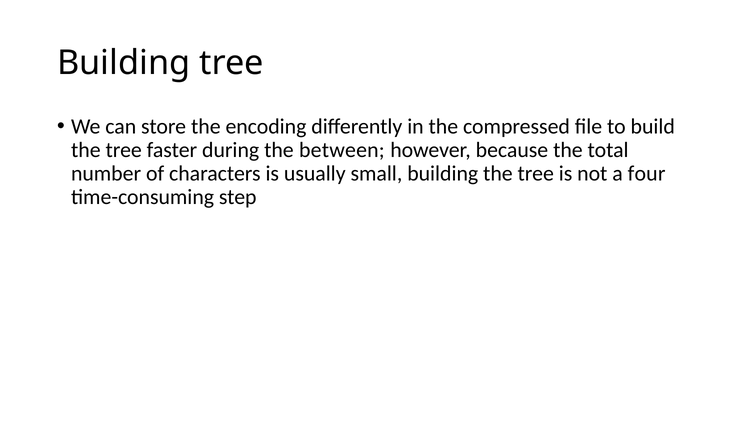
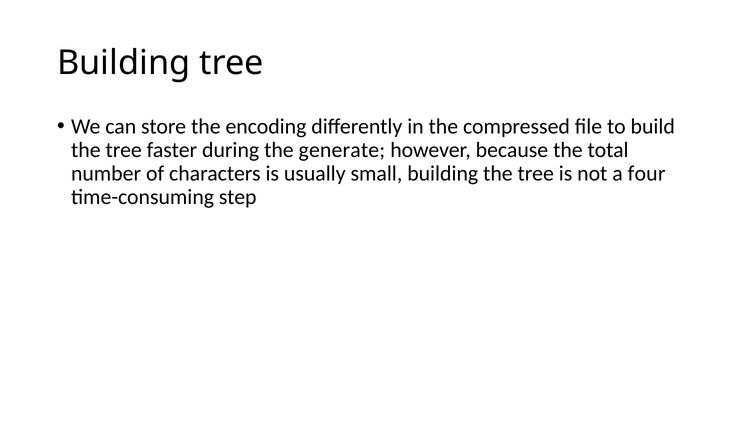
between: between -> generate (342, 150)
